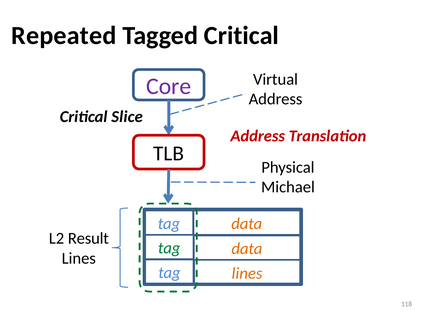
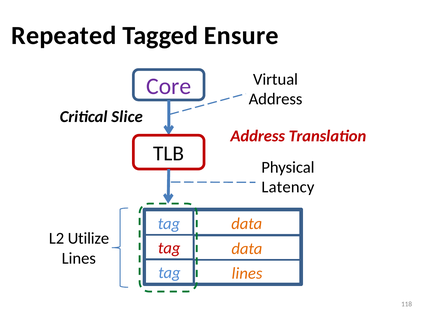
Tagged Critical: Critical -> Ensure (241, 36)
Michael: Michael -> Latency (288, 187)
Result: Result -> Utilize (88, 239)
tag colour: green -> red (169, 248)
